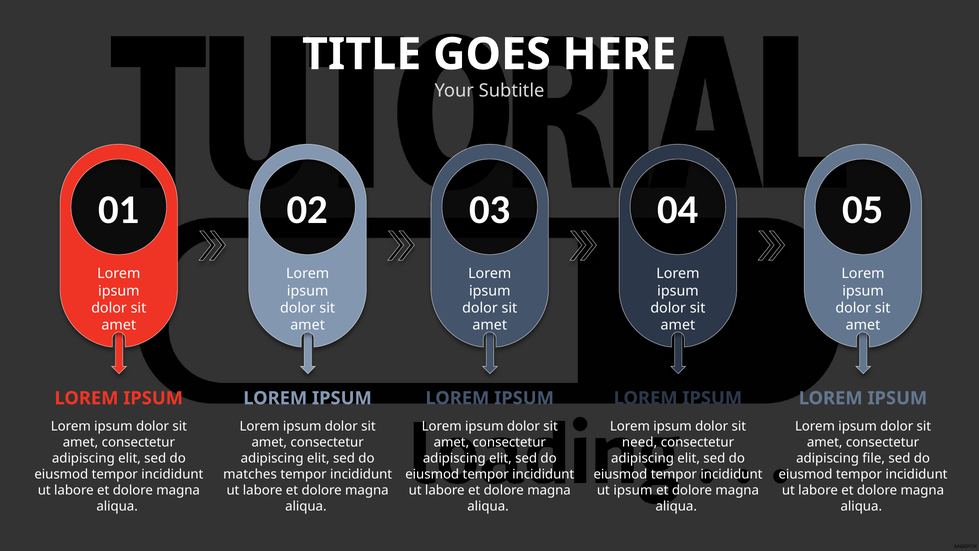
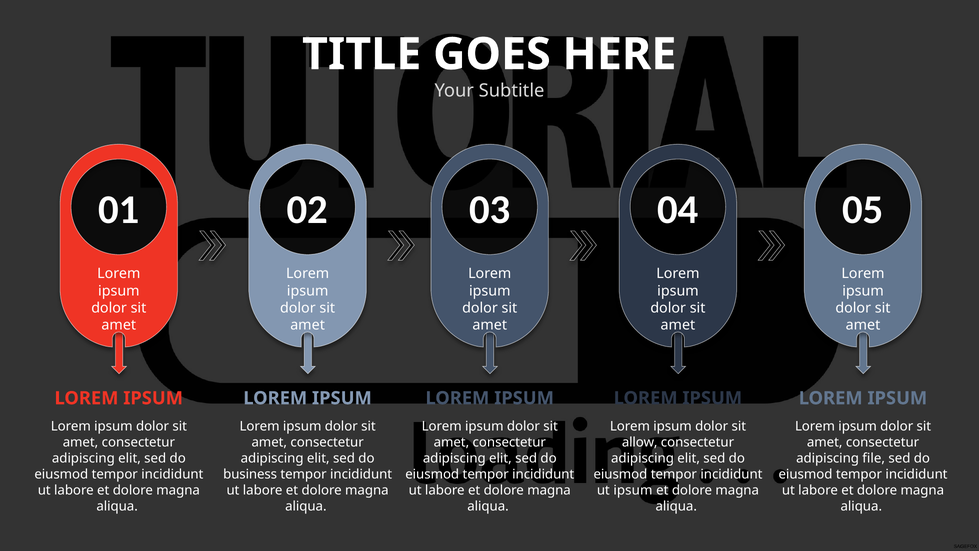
need: need -> allow (640, 442)
matches: matches -> business (250, 474)
